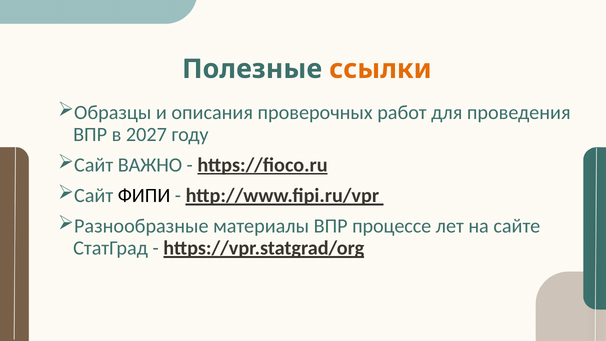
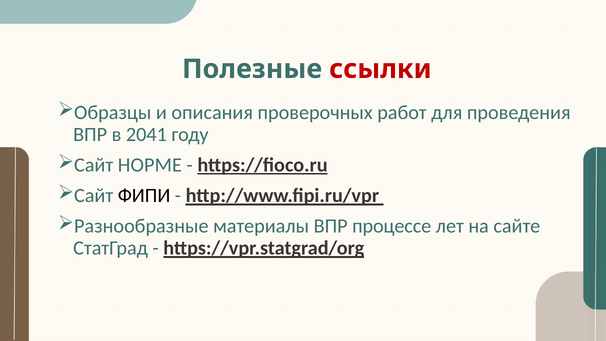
ссылки colour: orange -> red (380, 69)
2027: 2027 -> 2041 (146, 135)
ВАЖНО: ВАЖНО -> НОРМЕ (150, 165)
